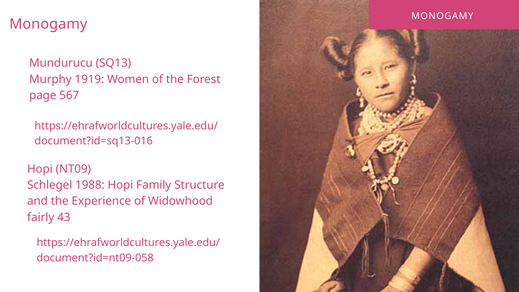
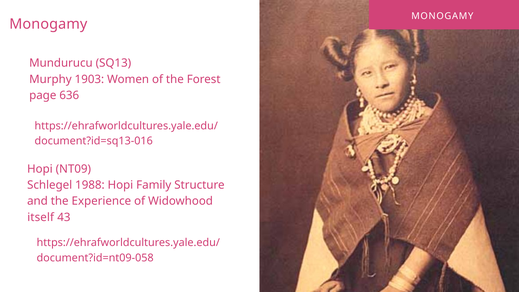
1919: 1919 -> 1903 (89, 79)
567: 567 -> 636 (69, 95)
fairly: fairly -> itself (41, 217)
